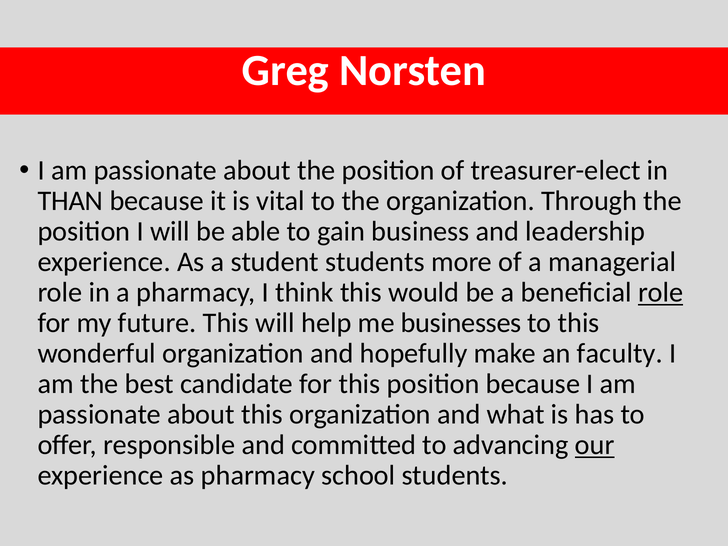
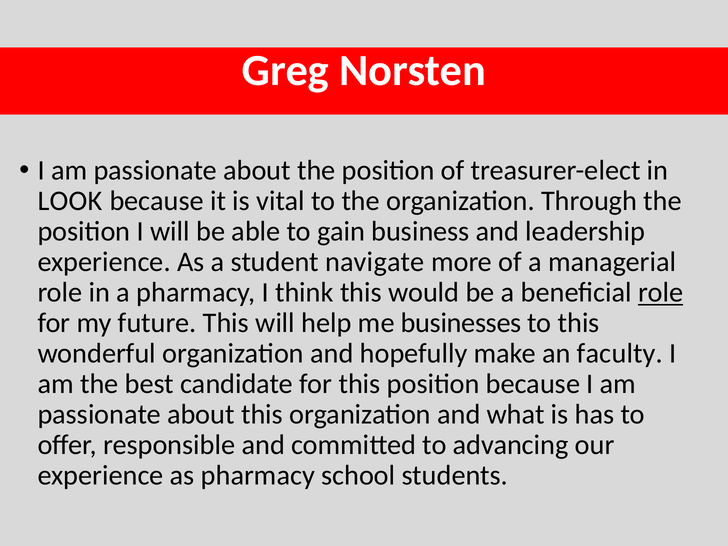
THAN: THAN -> LOOK (70, 201)
student students: students -> navigate (375, 262)
our underline: present -> none (595, 445)
